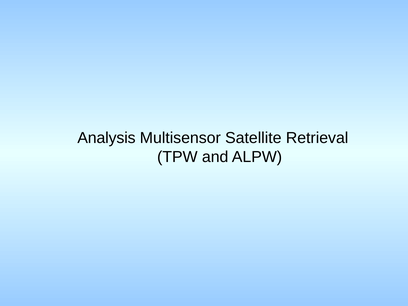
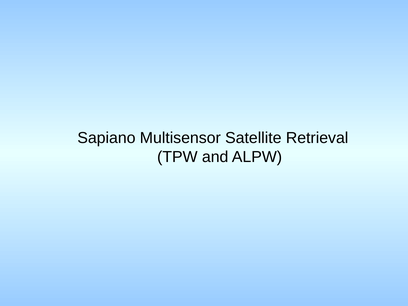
Analysis: Analysis -> Sapiano (106, 138)
